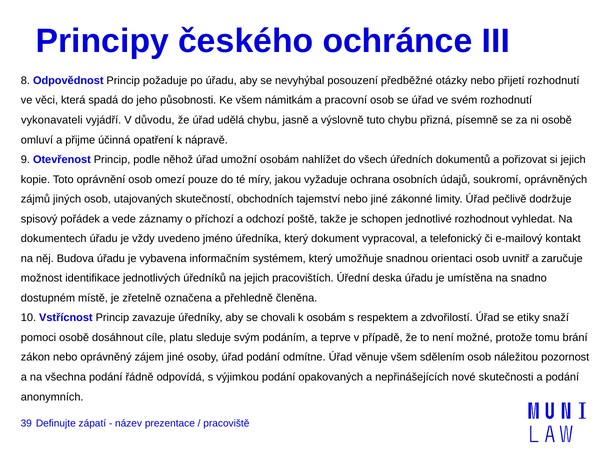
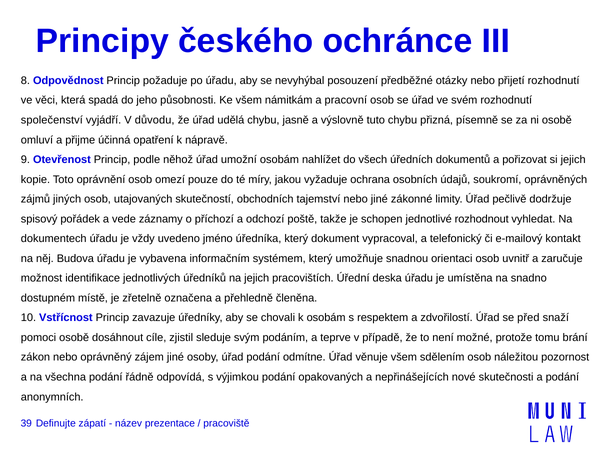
vykonavateli: vykonavateli -> společenství (52, 120)
etiky: etiky -> před (528, 318)
platu: platu -> zjistil (181, 338)
